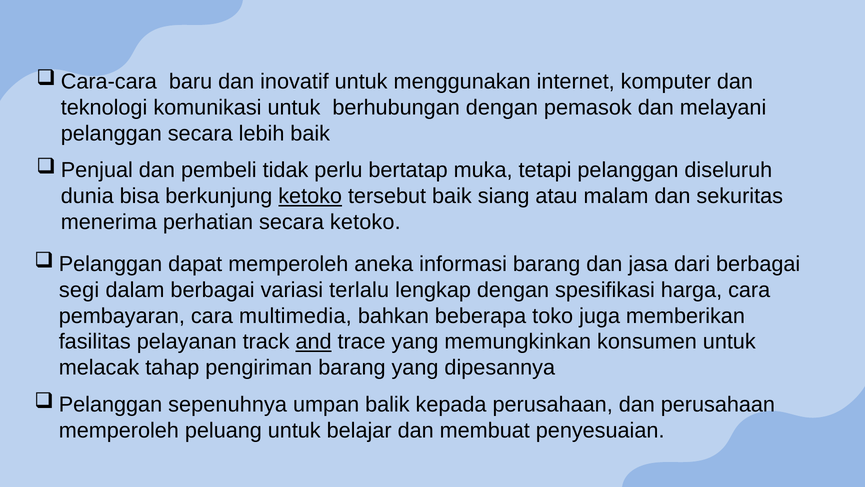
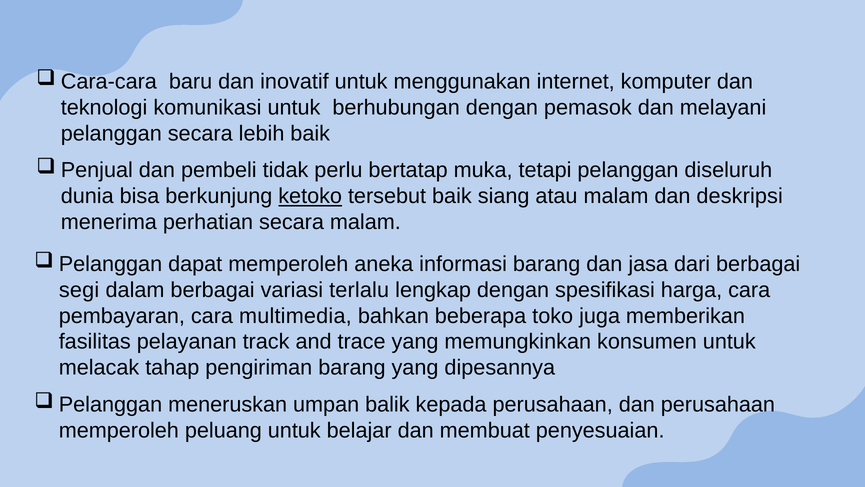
sekuritas: sekuritas -> deskripsi (740, 196)
secara ketoko: ketoko -> malam (365, 222)
and underline: present -> none (314, 342)
sepenuhnya: sepenuhnya -> meneruskan (228, 404)
